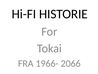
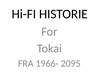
2066: 2066 -> 2095 (71, 63)
